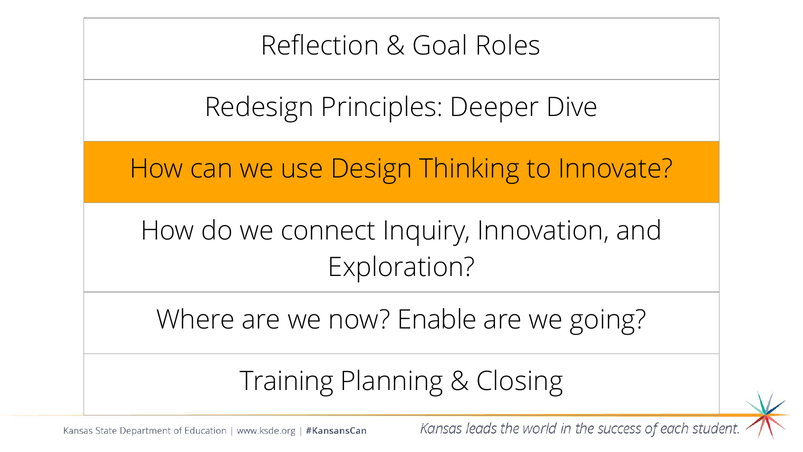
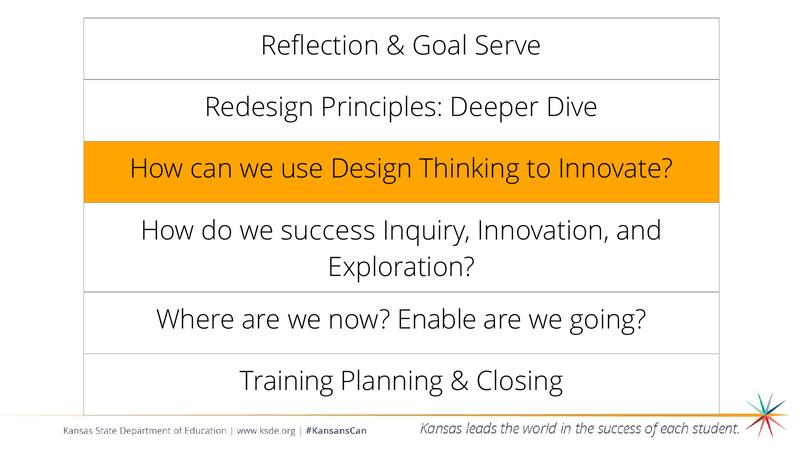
Roles: Roles -> Serve (508, 46)
connect: connect -> success (328, 231)
